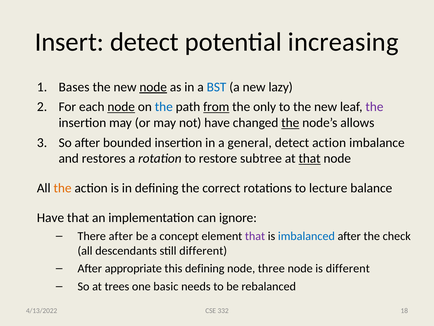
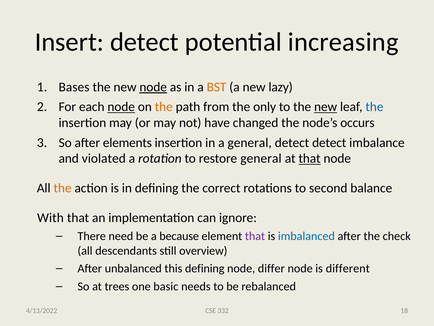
BST colour: blue -> orange (217, 87)
the colour: blue -> orange (164, 107)
from underline: present -> none (216, 107)
new underline: none -> present (326, 107)
the colour: purple -> blue (374, 107)
the underline: present -> none (290, 123)
allows: allows -> occurs (357, 123)
bounded: bounded -> elements (127, 142)
detect action: action -> detect (329, 142)
restores: restores -> violated (104, 158)
restore subtree: subtree -> general (261, 158)
lecture: lecture -> second (328, 188)
Have: Have -> With (50, 217)
There after: after -> need (121, 236)
concept: concept -> because (179, 236)
still different: different -> overview (203, 250)
appropriate: appropriate -> unbalanced (133, 268)
three: three -> differ (271, 268)
